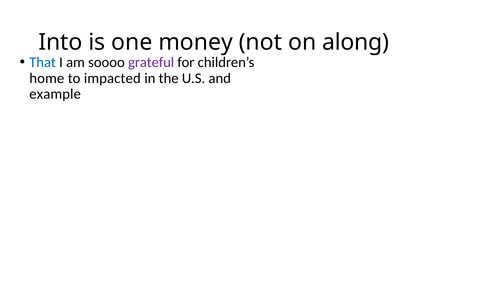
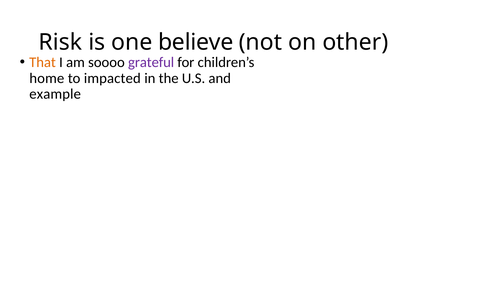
Into: Into -> Risk (60, 42)
money: money -> believe (196, 42)
along: along -> other (355, 42)
That colour: blue -> orange (43, 62)
